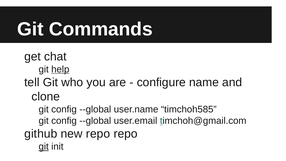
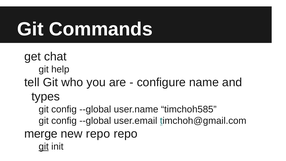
help underline: present -> none (60, 69)
clone: clone -> types (46, 97)
github: github -> merge (41, 134)
